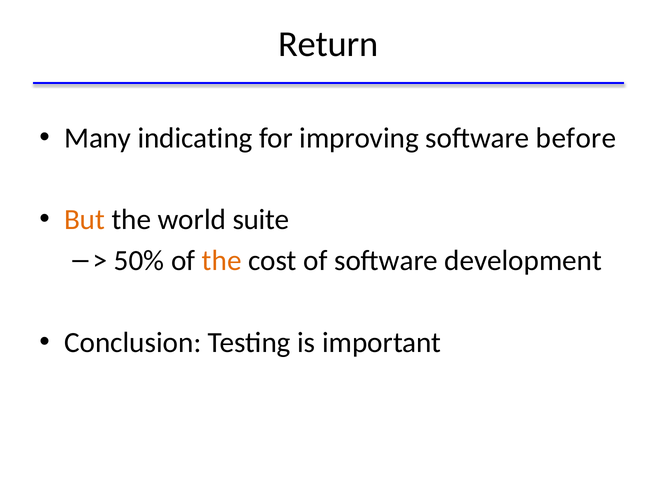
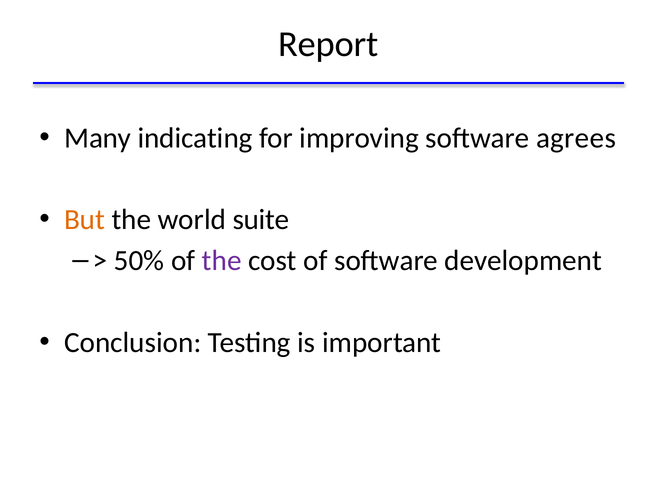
Return: Return -> Report (328, 44)
before: before -> agrees (576, 138)
the colour: orange -> purple (222, 261)
